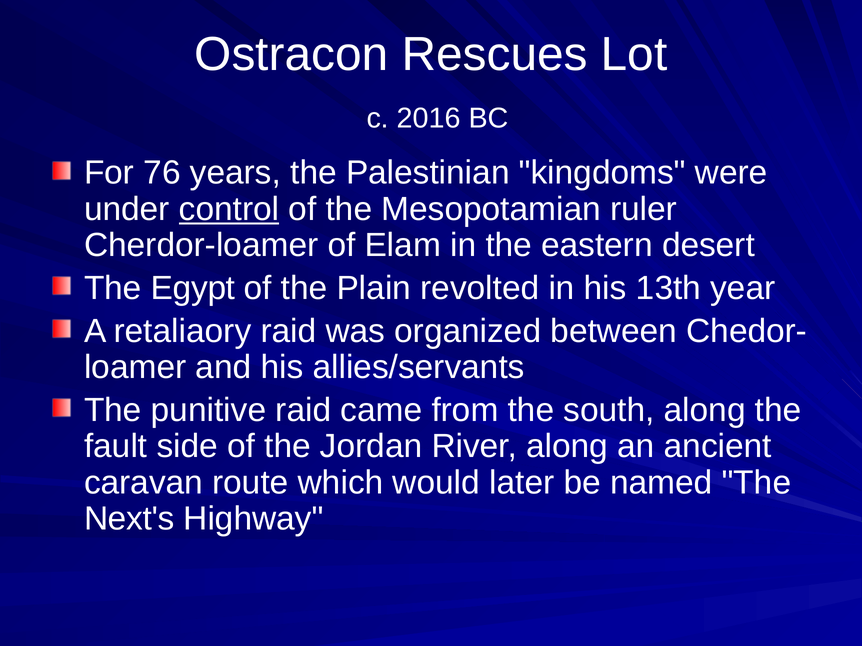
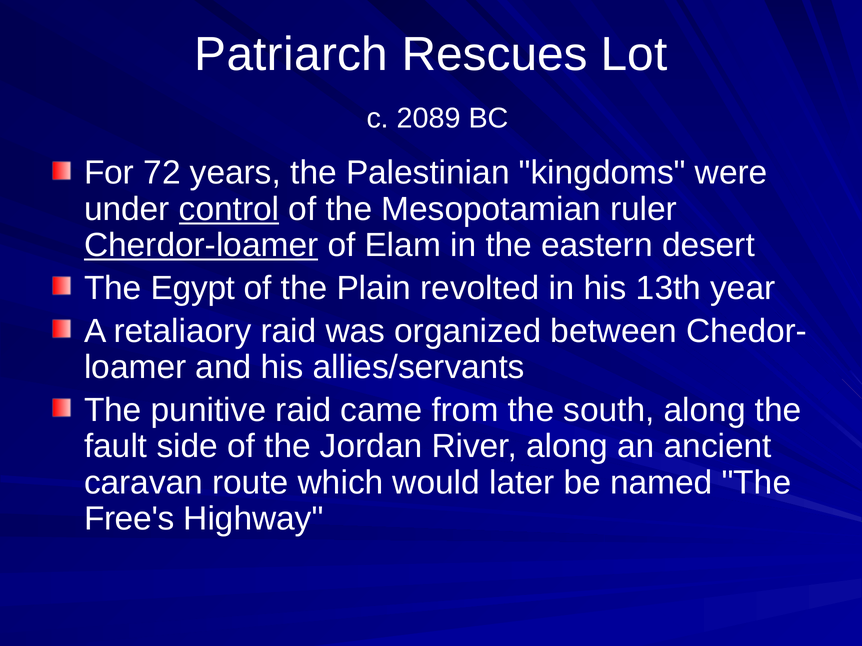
Ostracon: Ostracon -> Patriarch (291, 55)
2016: 2016 -> 2089 (429, 118)
76: 76 -> 72 (162, 173)
Cherdor-loamer underline: none -> present (201, 245)
Next's: Next's -> Free's (129, 519)
